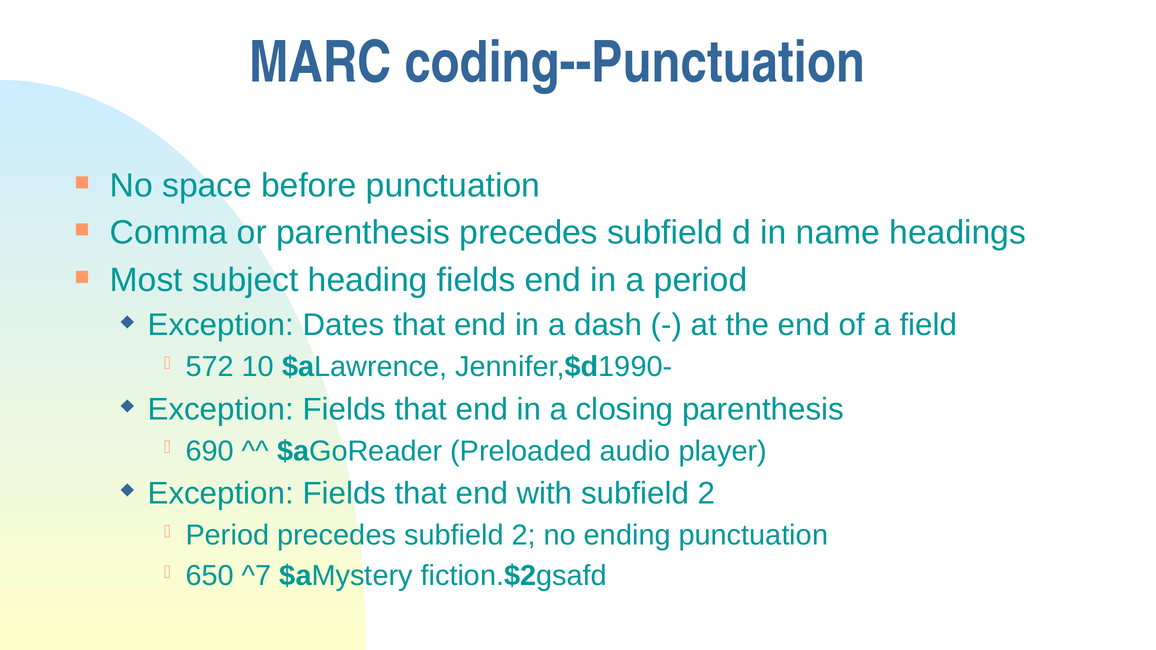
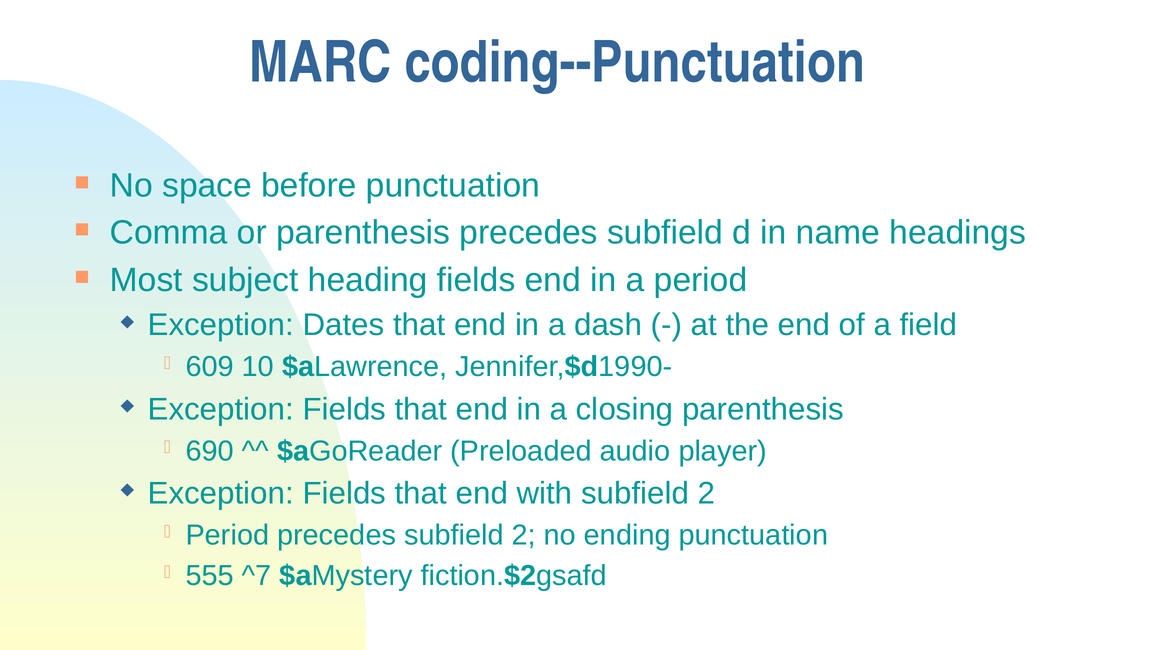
572: 572 -> 609 (210, 367)
650: 650 -> 555 (210, 576)
